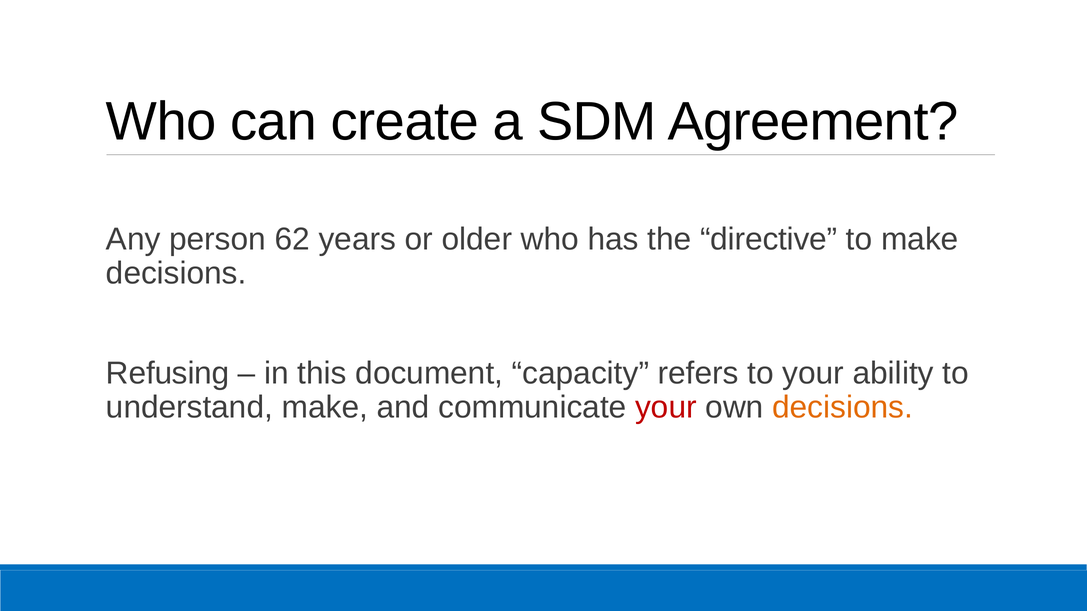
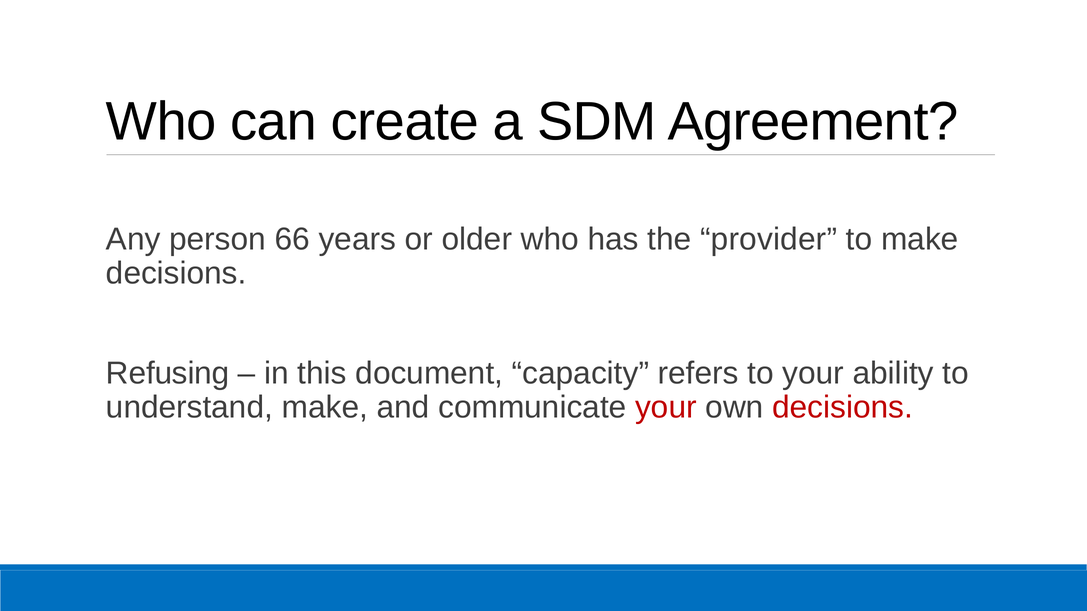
62: 62 -> 66 (292, 239)
directive: directive -> provider (769, 239)
decisions colour: orange -> red (843, 408)
